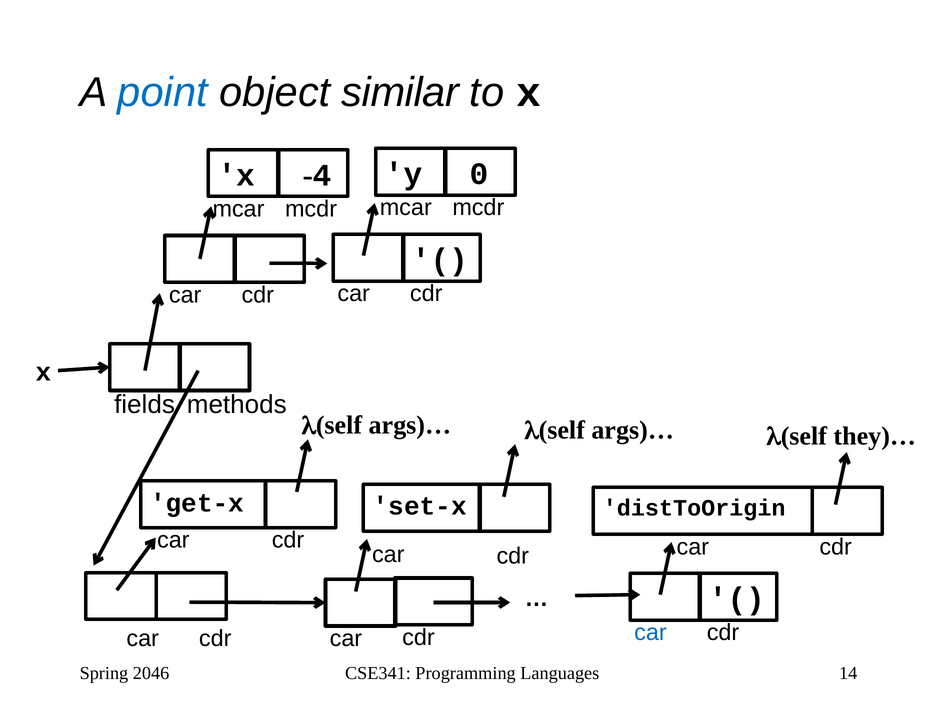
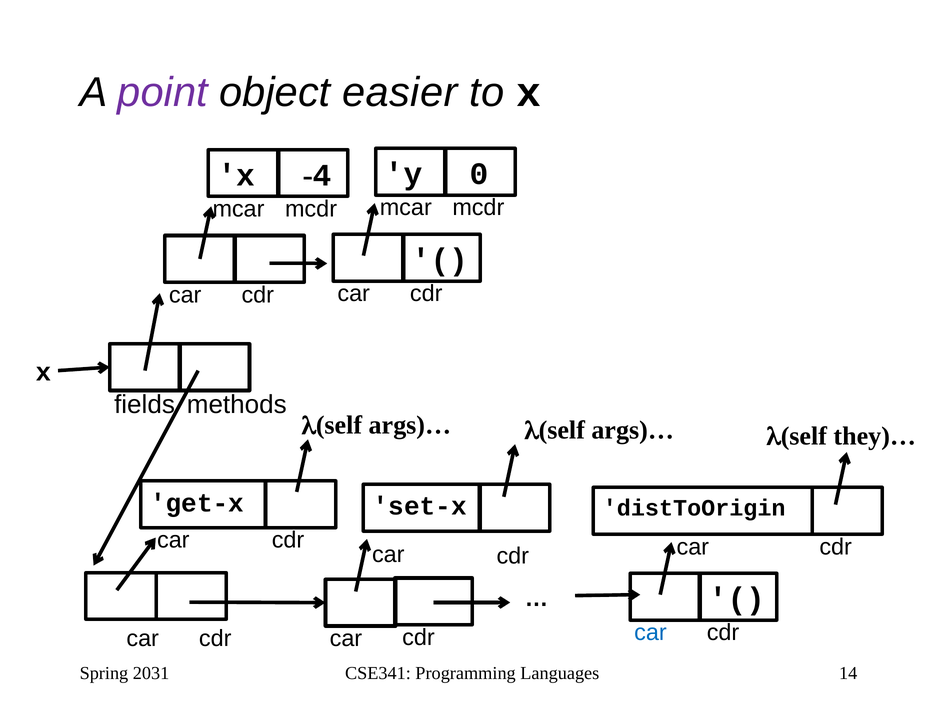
point colour: blue -> purple (163, 93)
similar: similar -> easier (400, 93)
2046: 2046 -> 2031 (151, 673)
